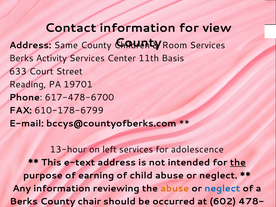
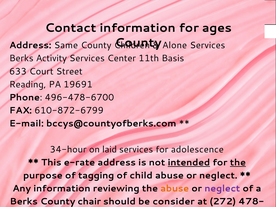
view: view -> ages (217, 28)
Room: Room -> Alone (175, 45)
19701: 19701 -> 19691 (78, 84)
617-478-6700: 617-478-6700 -> 496-478-6700 (79, 97)
610-178-6799: 610-178-6799 -> 610-872-6799 (69, 110)
13-hour: 13-hour -> 34-hour (68, 149)
left: left -> laid (110, 149)
e-text: e-text -> e-rate (79, 162)
intended underline: none -> present (189, 162)
earning: earning -> tagging (96, 176)
neglect colour: blue -> purple (222, 189)
occurred: occurred -> consider (174, 202)
602: 602 -> 272 (223, 202)
